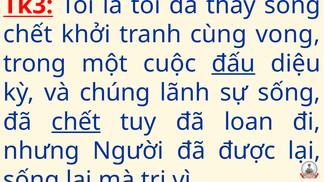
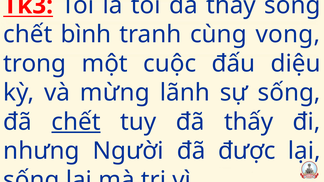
khởi: khởi -> bình (86, 34)
đấu underline: present -> none (233, 64)
chúng: chúng -> mừng (115, 93)
tuy đã loan: loan -> thấy (249, 122)
